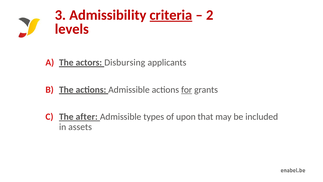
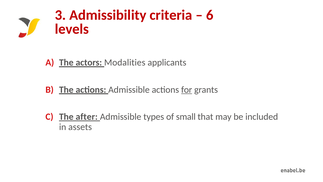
criteria underline: present -> none (171, 15)
2: 2 -> 6 (210, 15)
Disbursing: Disbursing -> Modalities (125, 63)
upon: upon -> small (186, 117)
